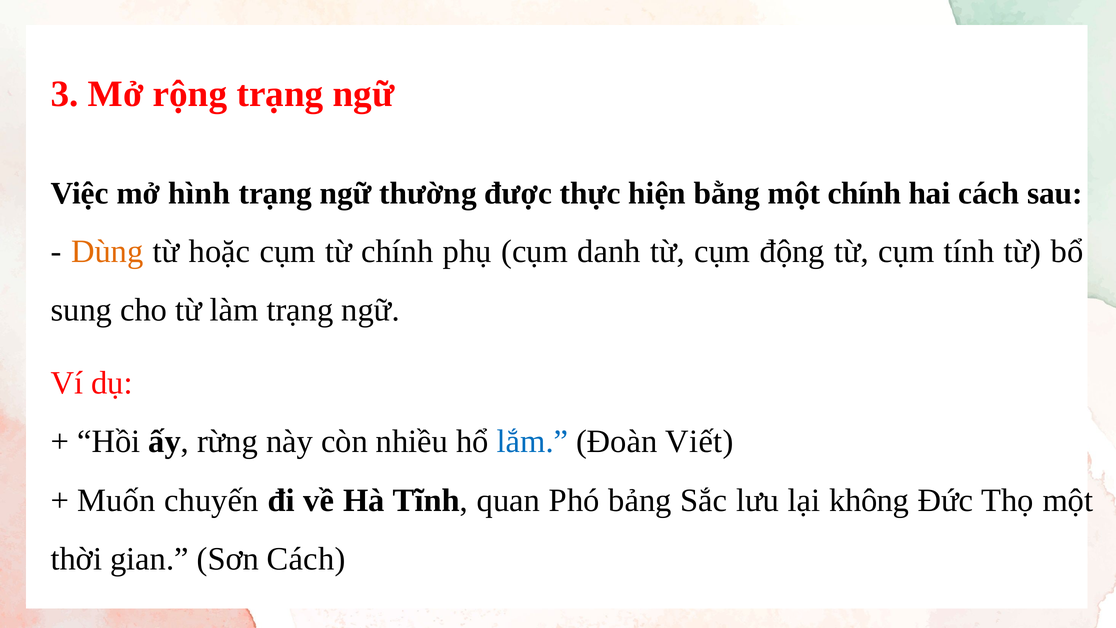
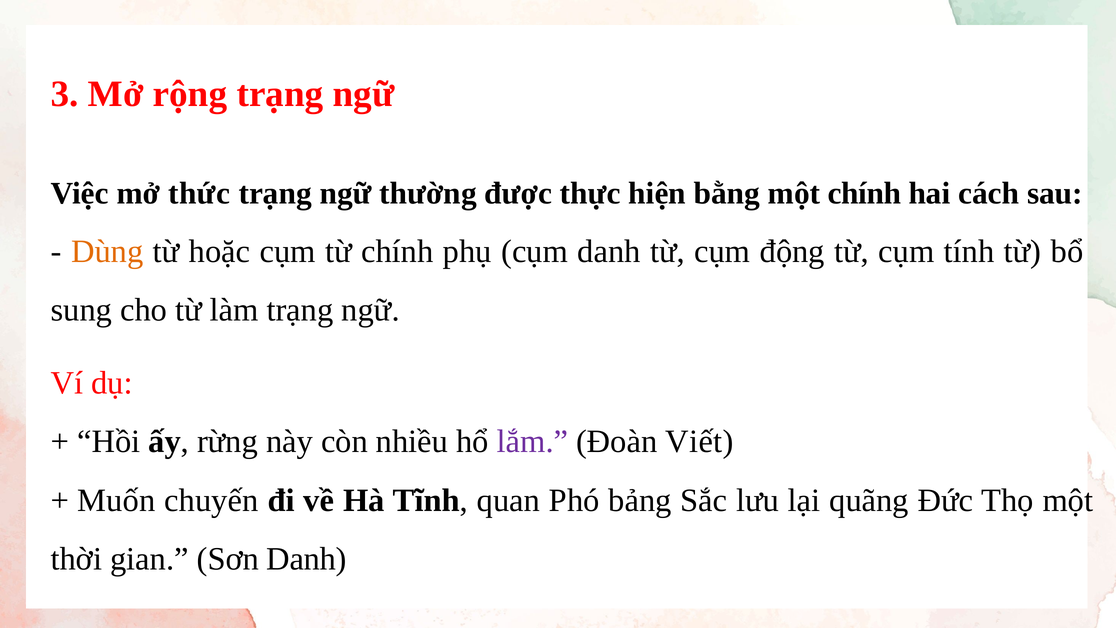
hình: hình -> thức (199, 193)
lắm colour: blue -> purple (532, 441)
không: không -> quãng (869, 500)
Sơn Cách: Cách -> Danh (306, 559)
